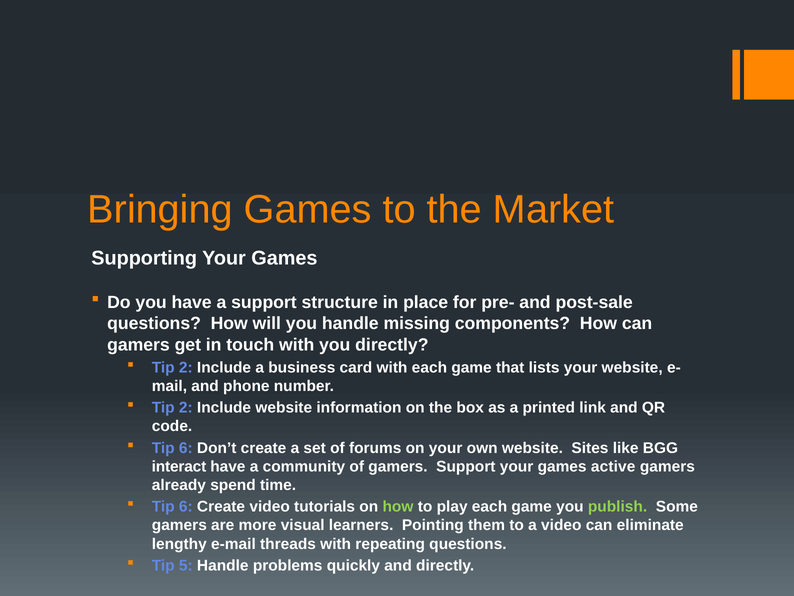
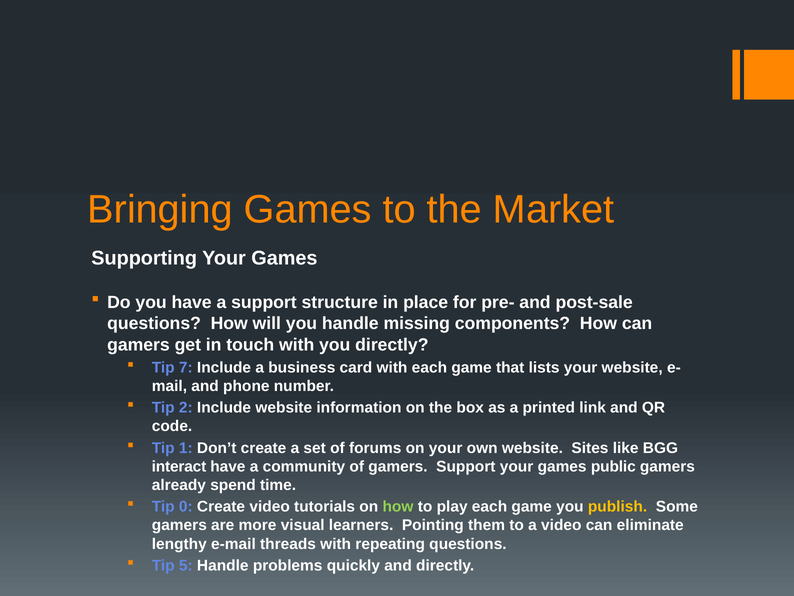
2: 2 -> 7 (186, 367)
6: 6 -> 1 (186, 448)
active: active -> public (613, 466)
6: 6 -> 0 (186, 506)
publish colour: light green -> yellow (618, 506)
